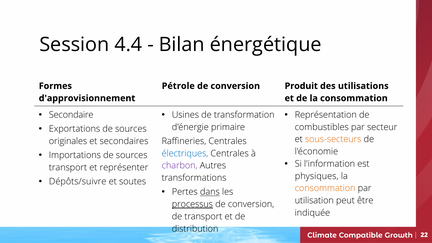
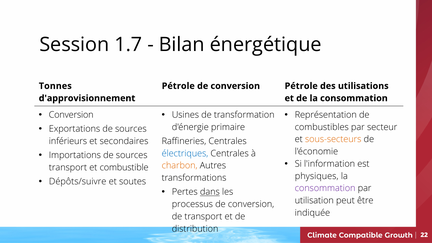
4.4: 4.4 -> 1.7 (128, 45)
Formes: Formes -> Tonnes (55, 86)
conversion Produit: Produit -> Pétrole (301, 86)
Secondaire: Secondaire -> Conversion (71, 115)
originales: originales -> inférieurs (68, 141)
charbon colour: purple -> orange (180, 166)
représenter: représenter -> combustible (124, 167)
consommation colour: orange -> purple (325, 188)
processus underline: present -> none (192, 204)
